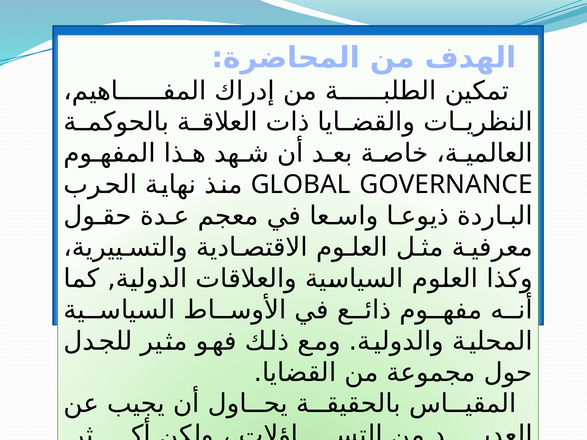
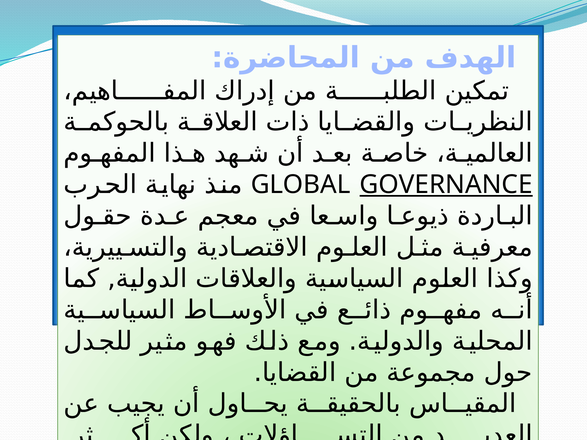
GOVERNANCE underline: none -> present (446, 185)
